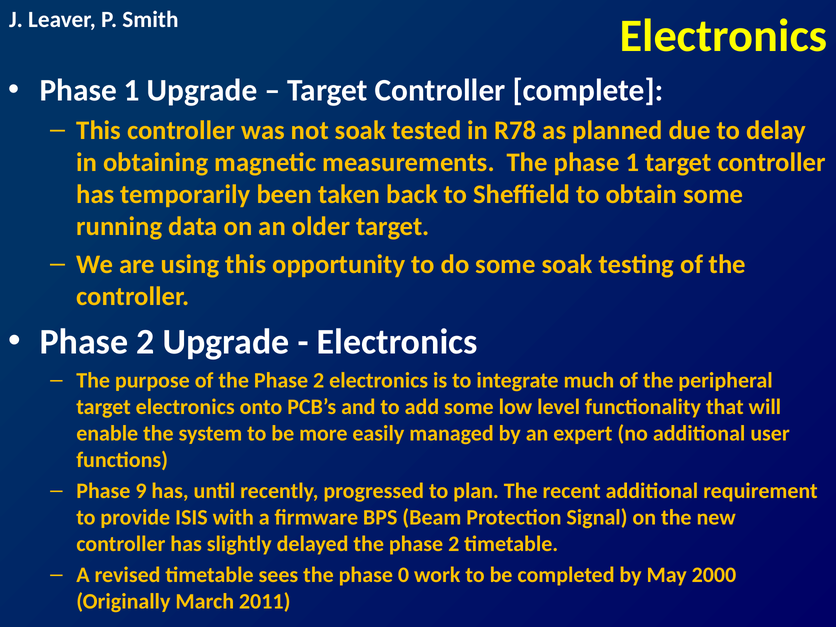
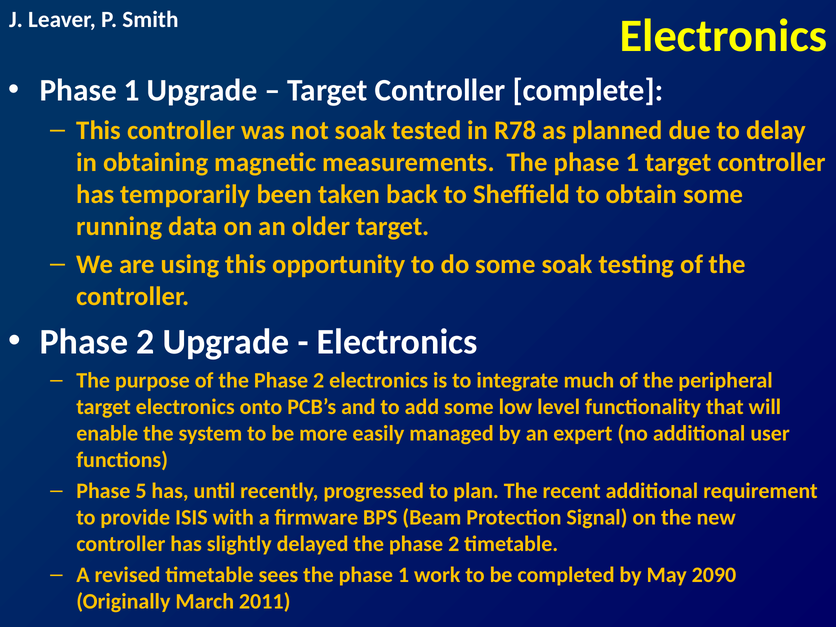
9: 9 -> 5 (141, 491)
sees the phase 0: 0 -> 1 (403, 575)
2000: 2000 -> 2090 (714, 575)
